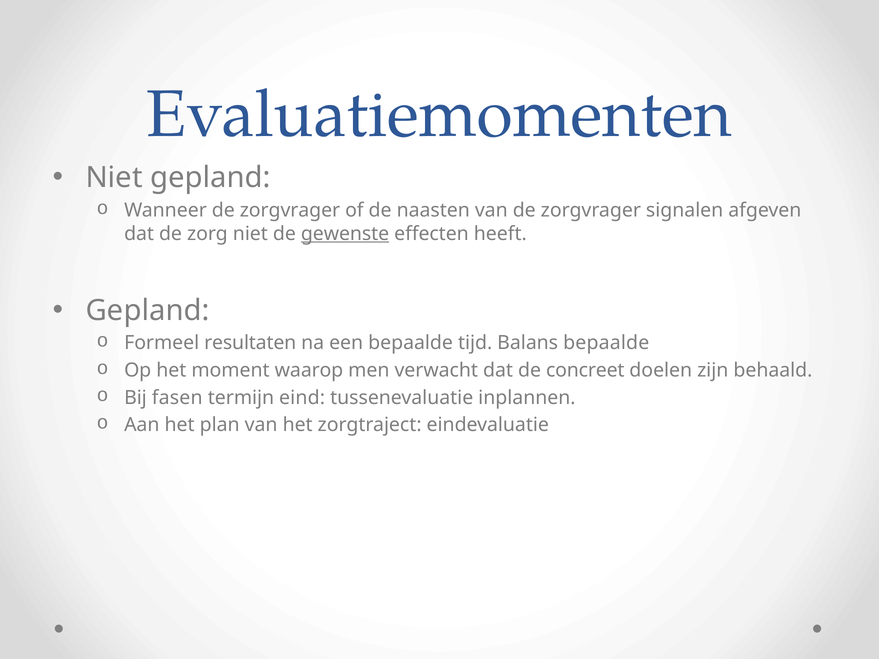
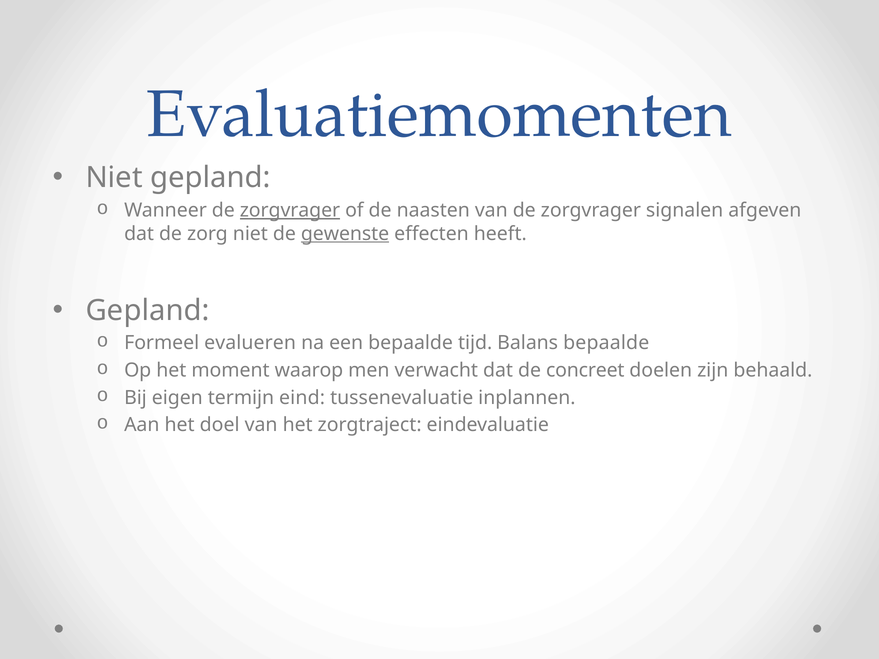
zorgvrager underline: none -> present (290, 210)
resultaten: resultaten -> evalueren (250, 343)
fasen: fasen -> eigen (177, 398)
plan: plan -> doel (220, 425)
